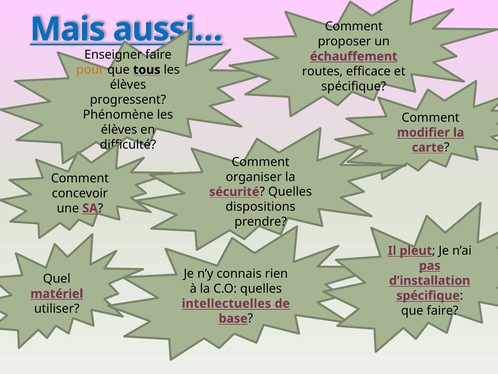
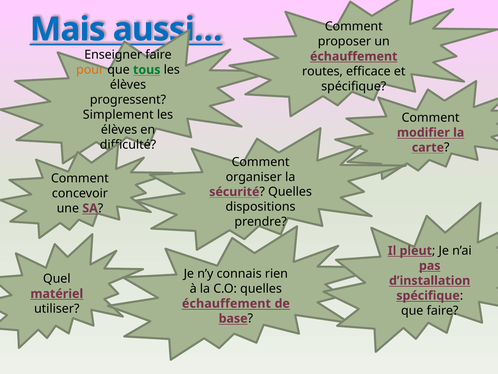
tous colour: black -> green (147, 70)
Phénomène: Phénomène -> Simplement (118, 115)
intellectuelles: intellectuelles -> échauffement (226, 303)
